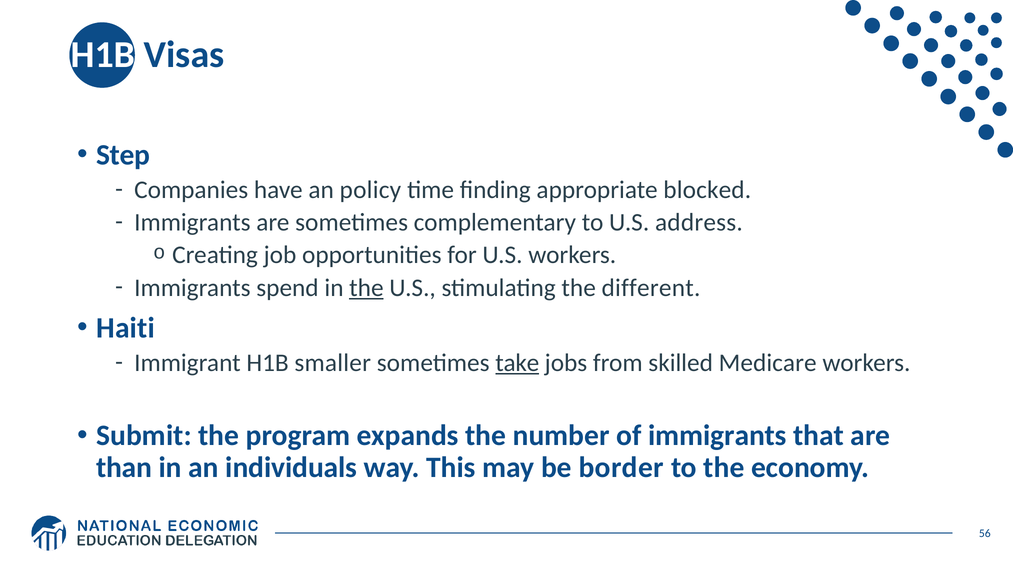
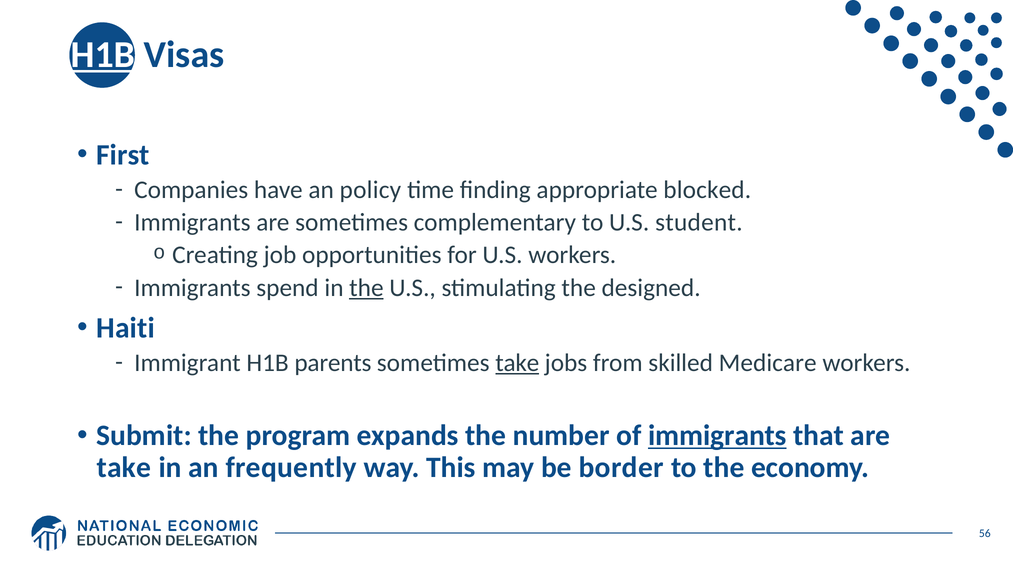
H1B underline: none -> present (103, 55)
Step: Step -> First (123, 155)
address: address -> student (699, 222)
different: different -> designed (651, 288)
smaller: smaller -> parents (333, 363)
immigrants underline: none -> present (717, 435)
than: than -> take (124, 467)
individuals: individuals -> frequently (291, 467)
